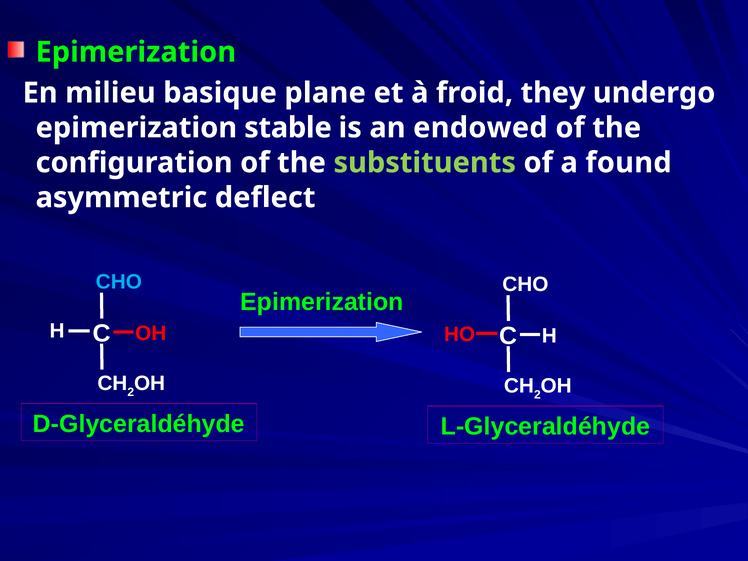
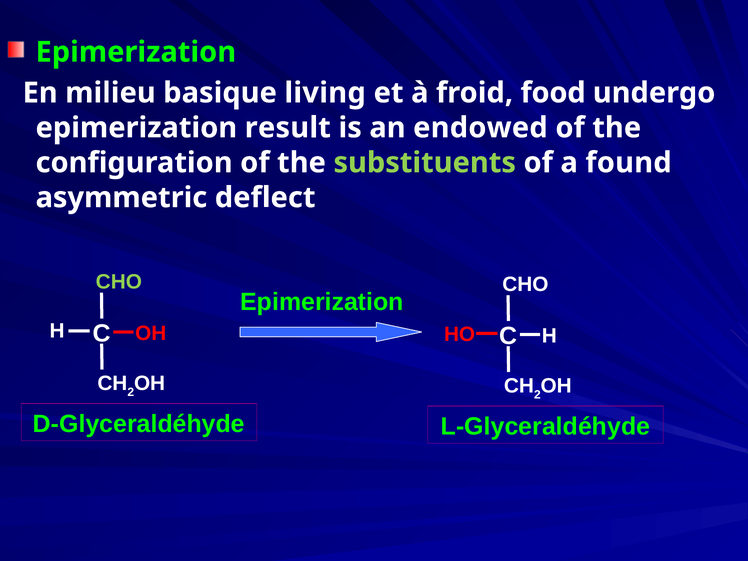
plane: plane -> living (325, 93)
they: they -> food (553, 93)
stable: stable -> result (288, 128)
CHO colour: light blue -> light green (119, 282)
